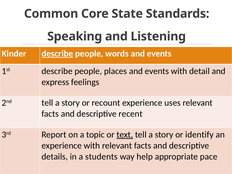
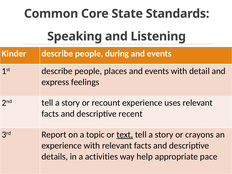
describe underline: present -> none (57, 54)
words: words -> during (117, 54)
identify: identify -> crayons (199, 135)
students: students -> activities (101, 157)
